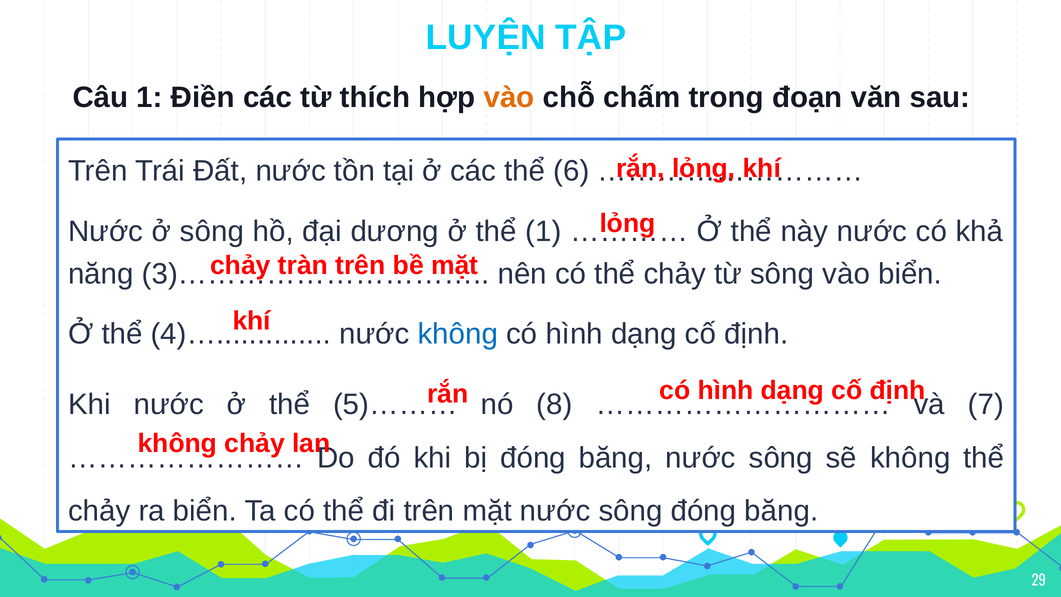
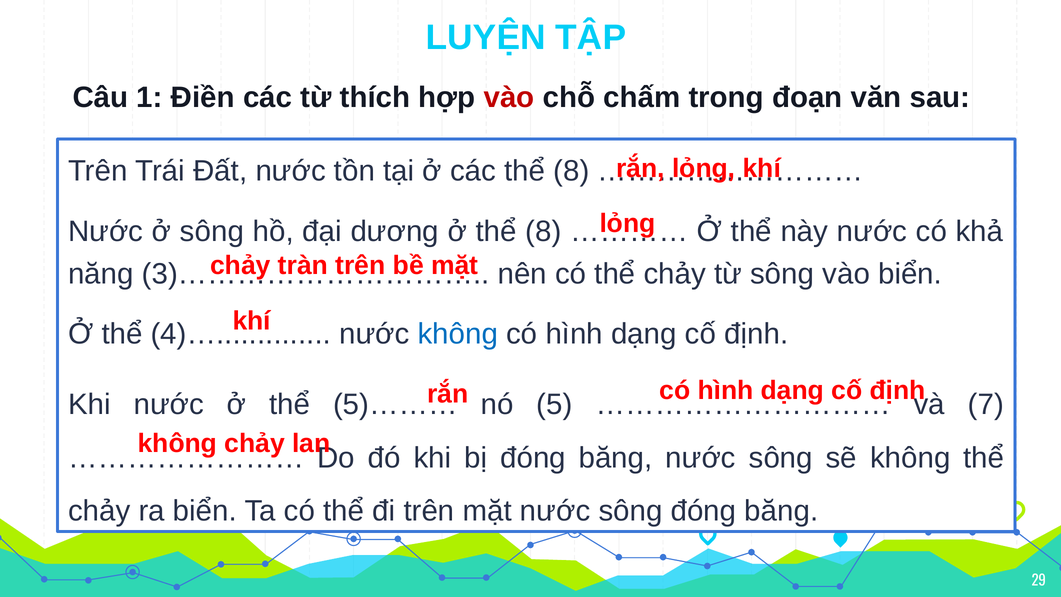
vào colour: orange -> red (509, 97)
các thể 6: 6 -> 8 (571, 171)
ở thể 1: 1 -> 8 (543, 231)
8: 8 -> 5 (554, 405)
